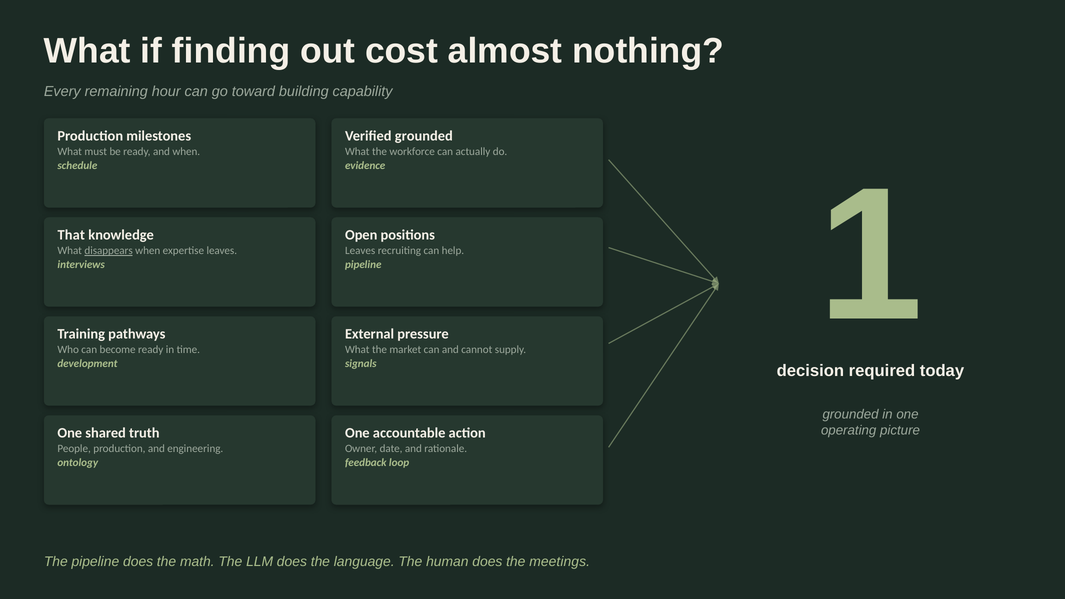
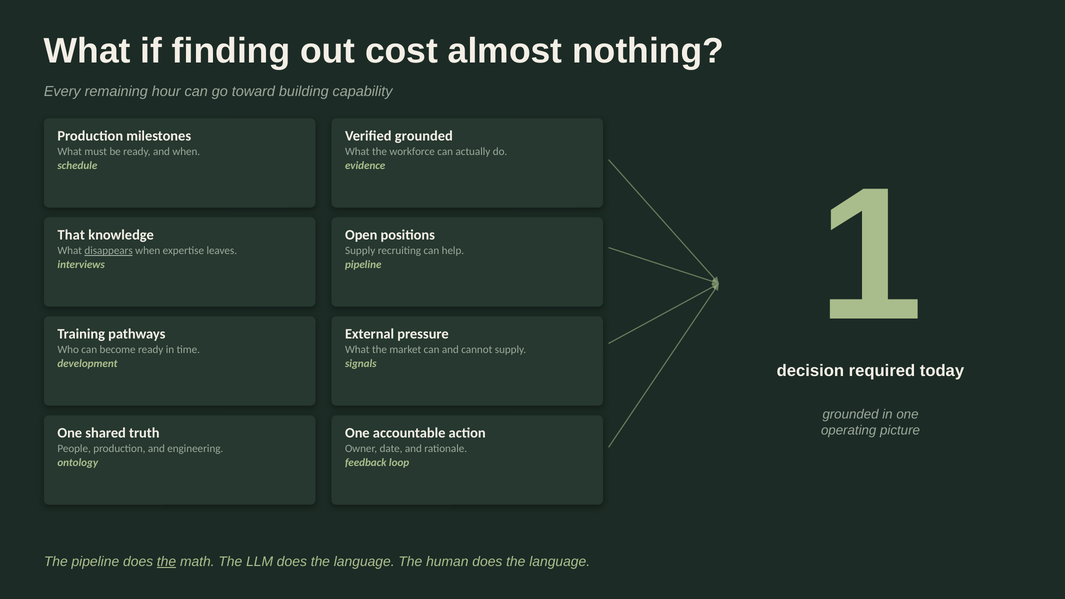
Leaves: Leaves -> Supply (360, 251)
the underline: none -> present (167, 562)
human does the meetings: meetings -> language (560, 562)
